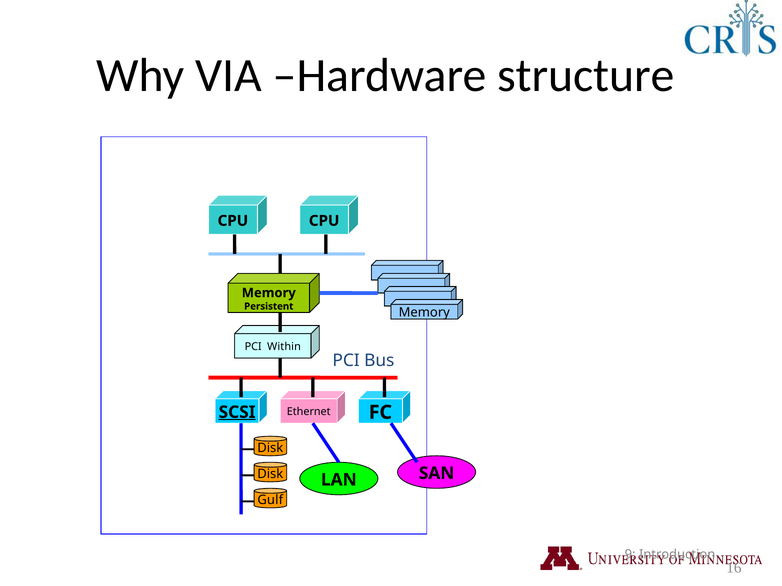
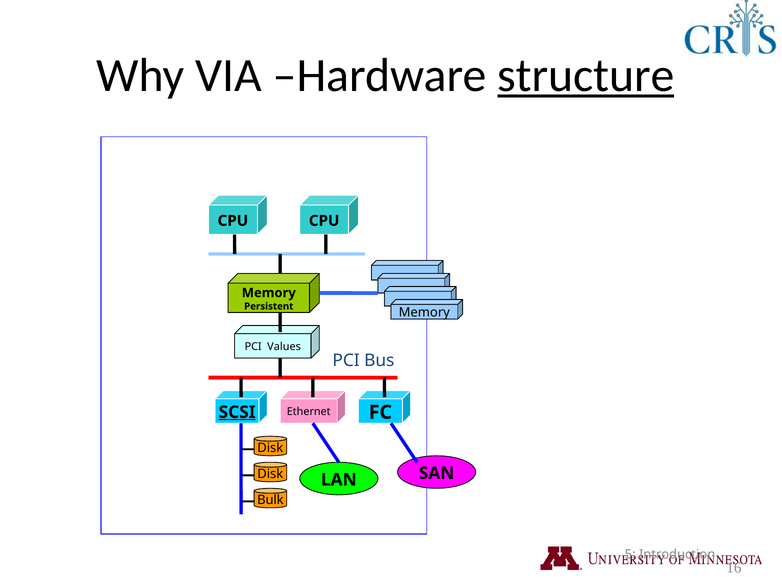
structure underline: none -> present (586, 76)
Within: Within -> Values (284, 347)
Gulf: Gulf -> Bulk (270, 501)
9: 9 -> 5 (630, 555)
